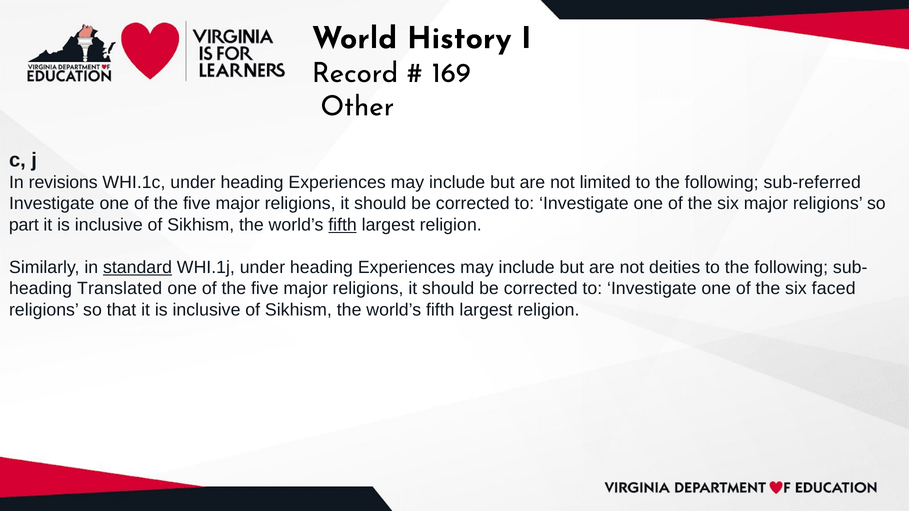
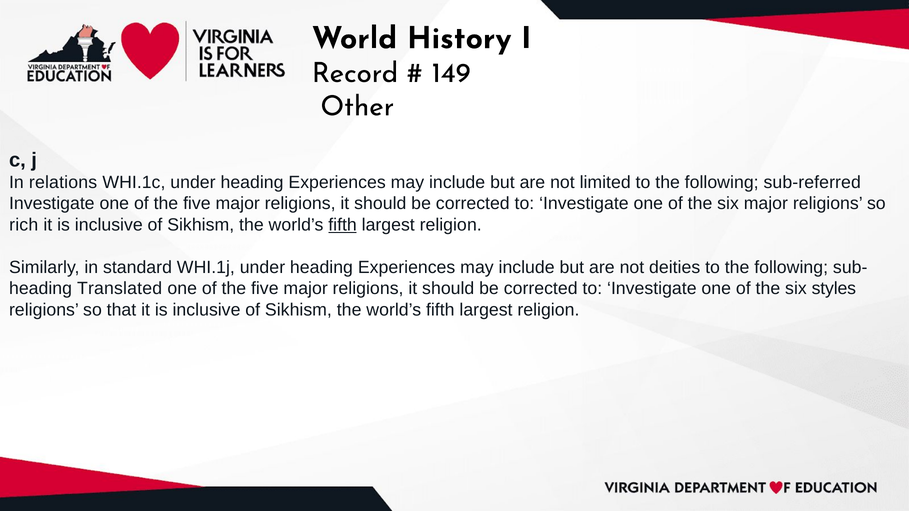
169: 169 -> 149 (451, 73)
revisions: revisions -> relations (63, 183)
part: part -> rich (24, 225)
standard underline: present -> none (137, 267)
faced: faced -> styles (834, 289)
